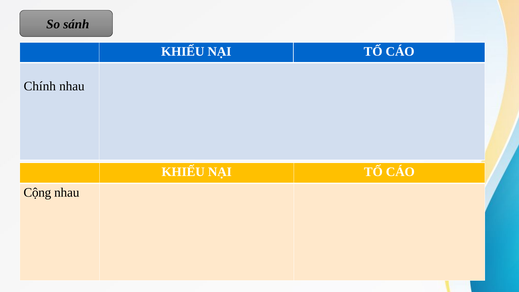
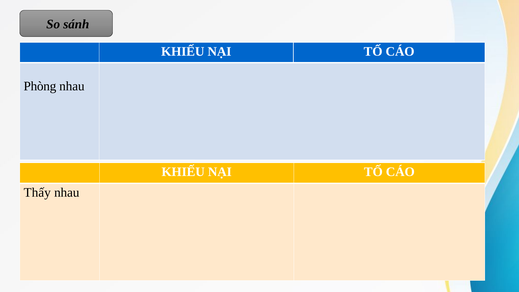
Chính: Chính -> Phòng (40, 86)
Cộng: Cộng -> Thấy (37, 192)
